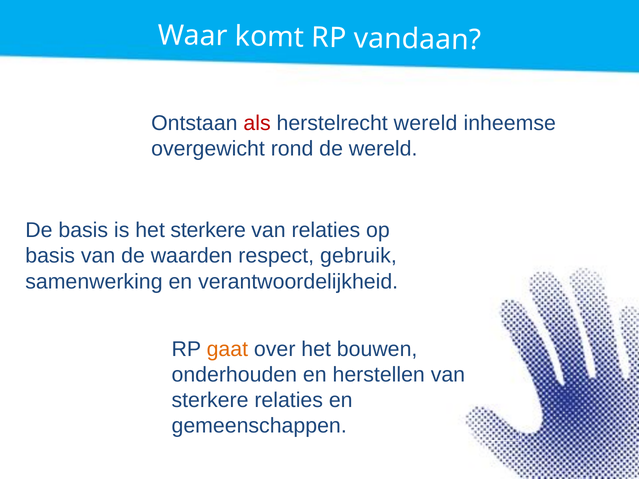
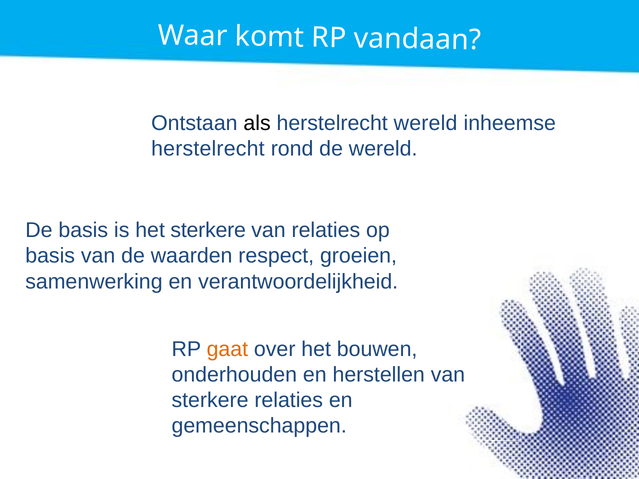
als colour: red -> black (257, 123)
overgewicht: overgewicht -> herstelrecht (208, 149)
gebruik: gebruik -> groeien (359, 256)
